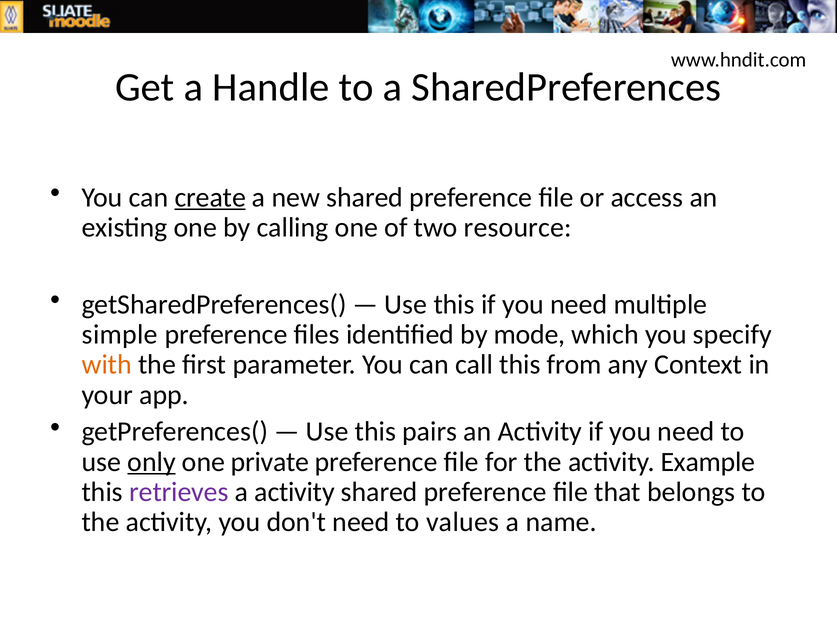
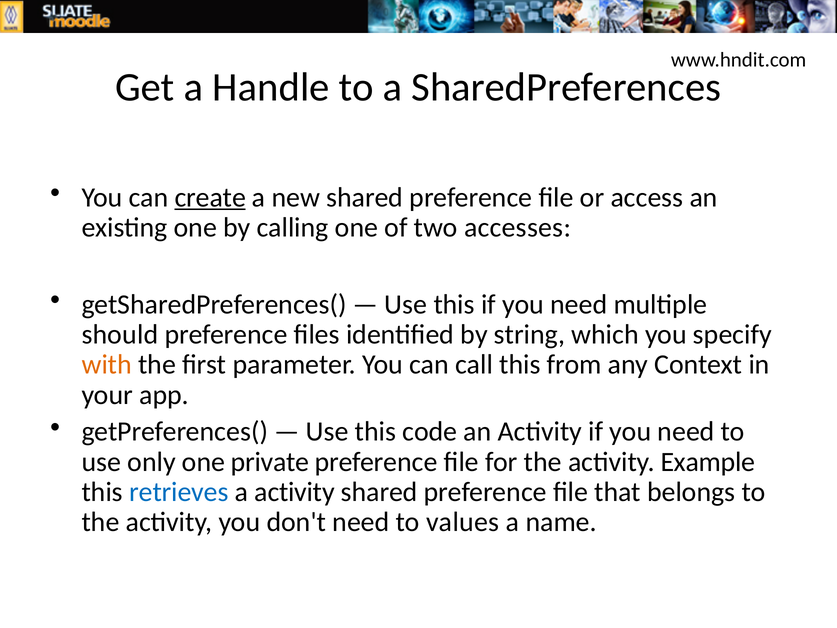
resource: resource -> accesses (518, 227)
simple: simple -> should (120, 334)
mode: mode -> string (529, 334)
pairs: pairs -> code (430, 432)
only underline: present -> none (152, 462)
retrieves colour: purple -> blue (179, 492)
